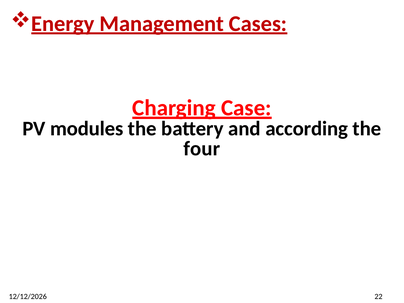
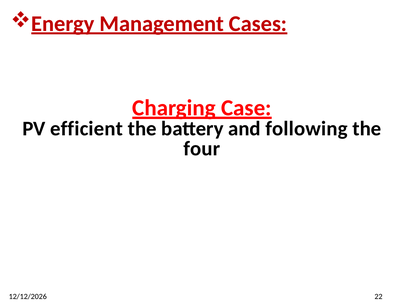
modules: modules -> efficient (87, 129)
according: according -> following (307, 129)
